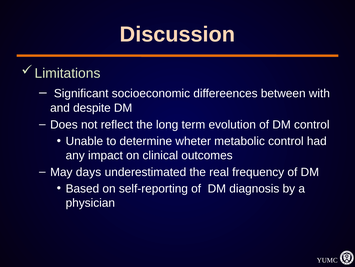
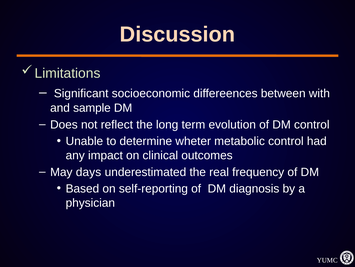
despite: despite -> sample (92, 108)
